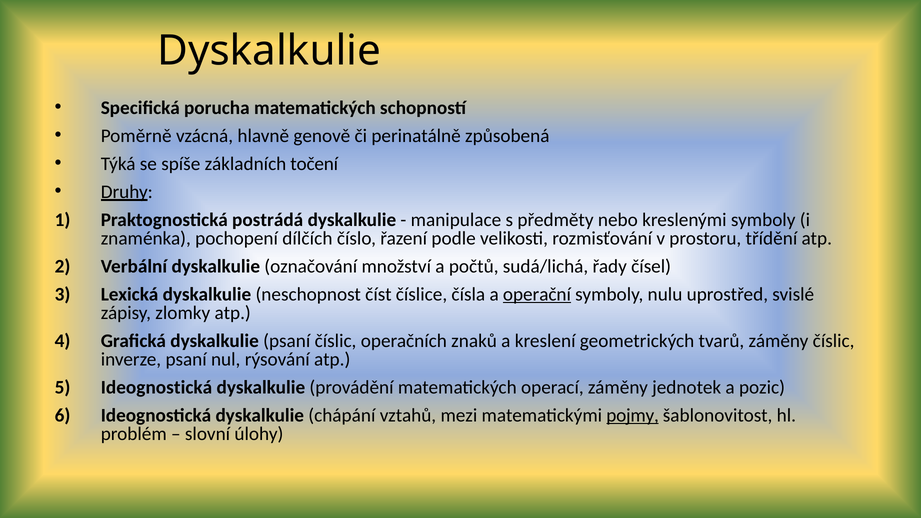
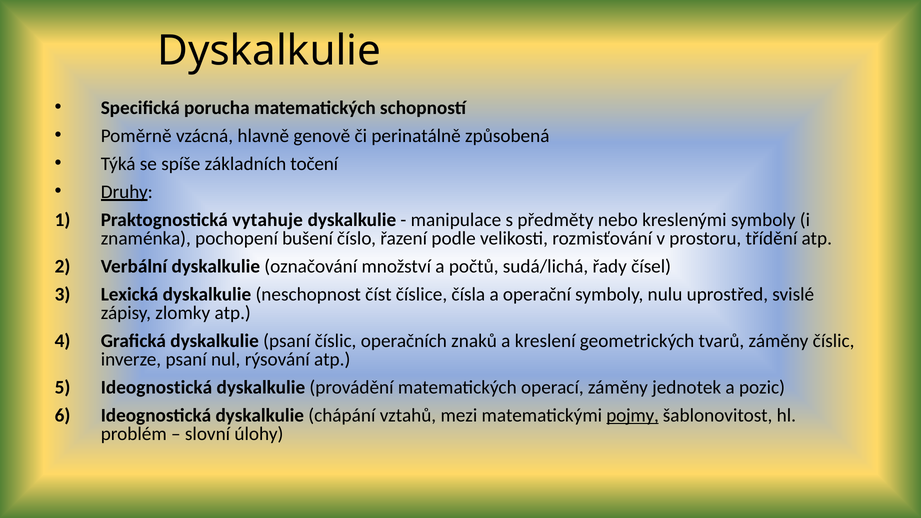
postrádá: postrádá -> vytahuje (268, 220)
dílčích: dílčích -> bušení (308, 238)
operační underline: present -> none (537, 294)
